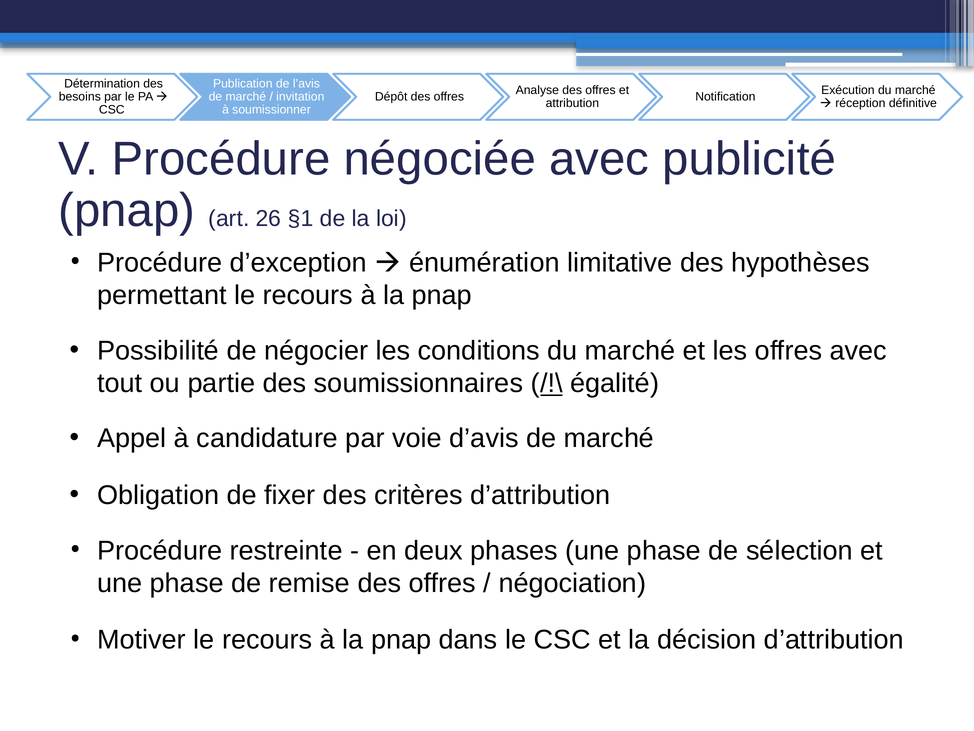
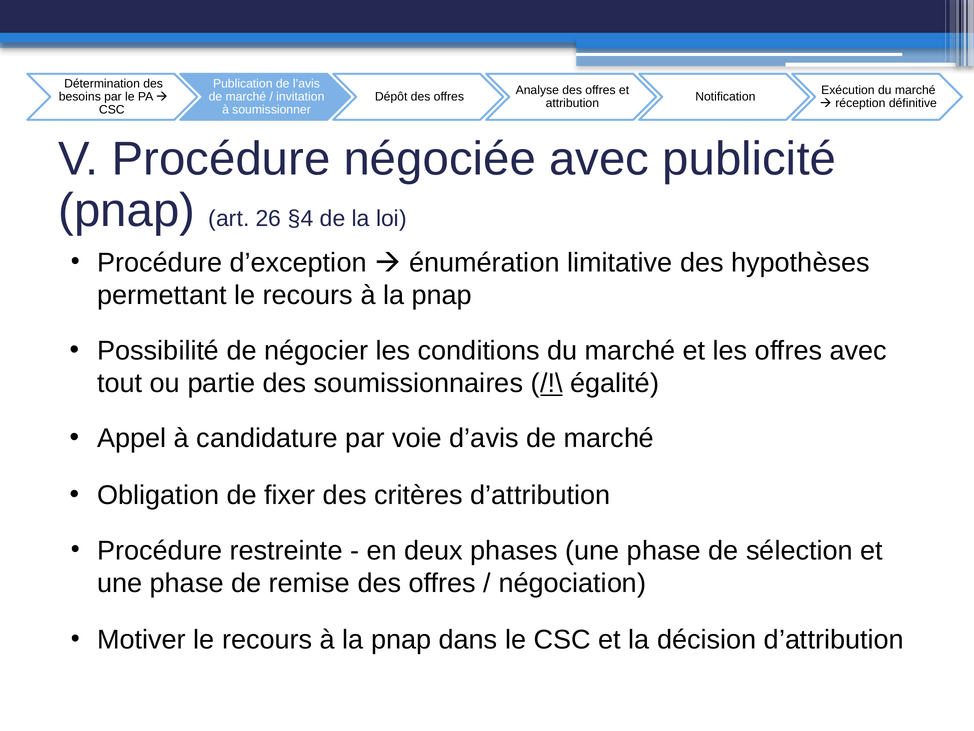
§1: §1 -> §4 (301, 218)
